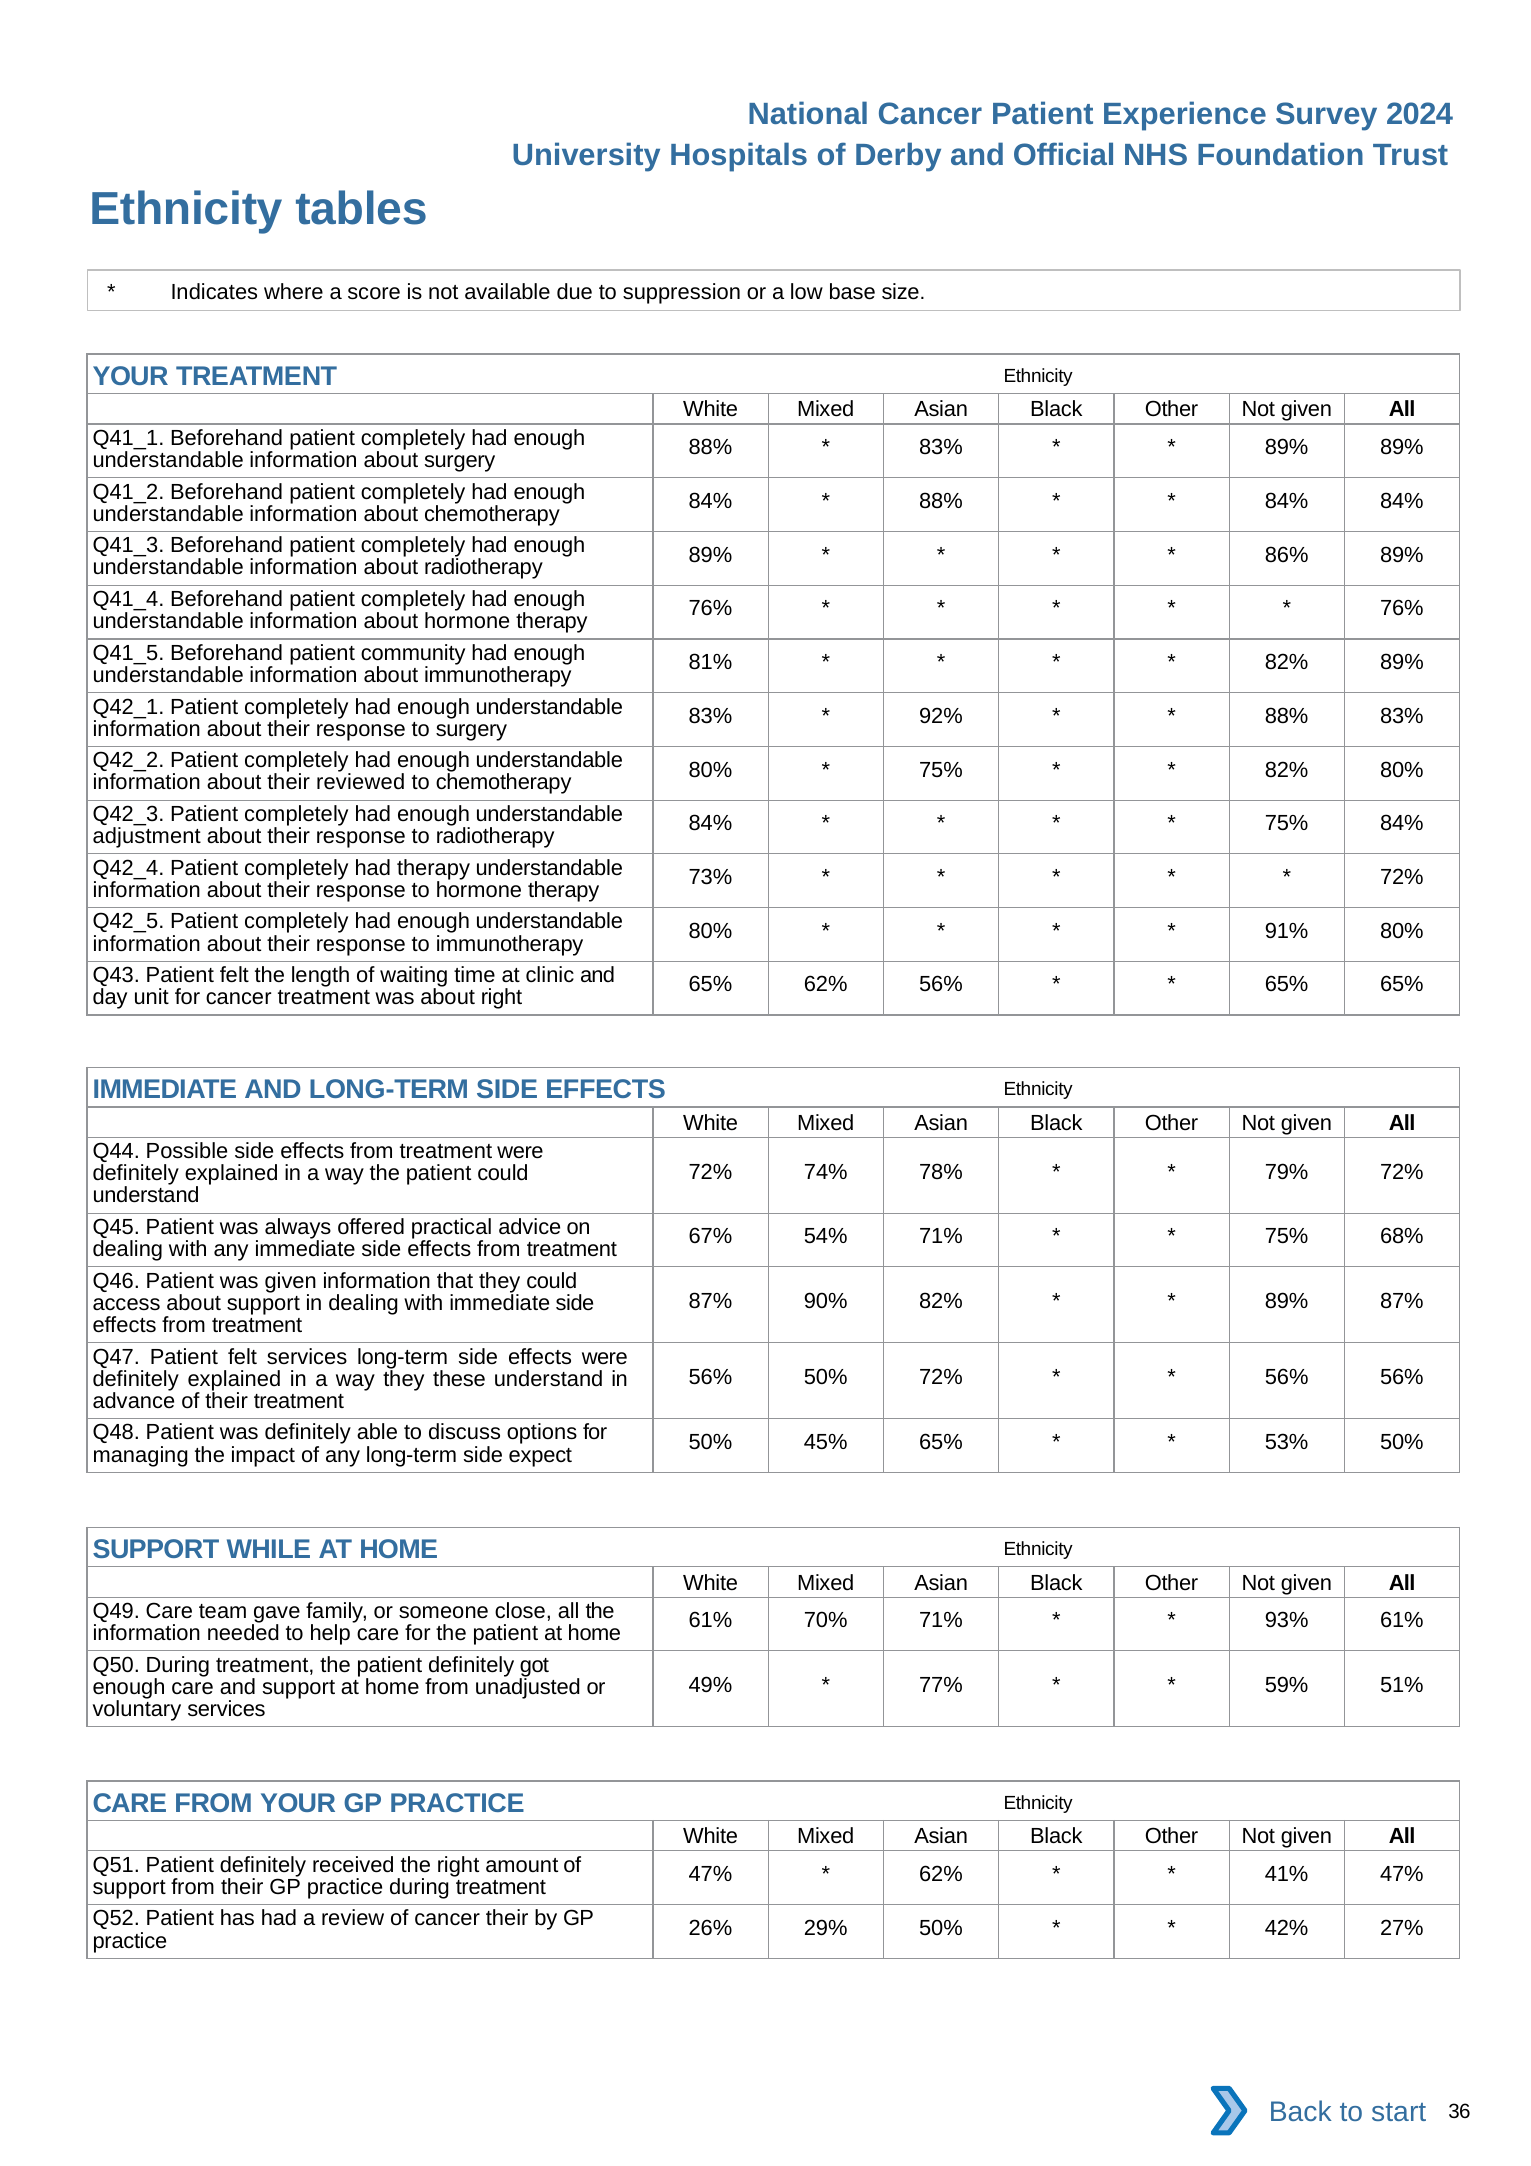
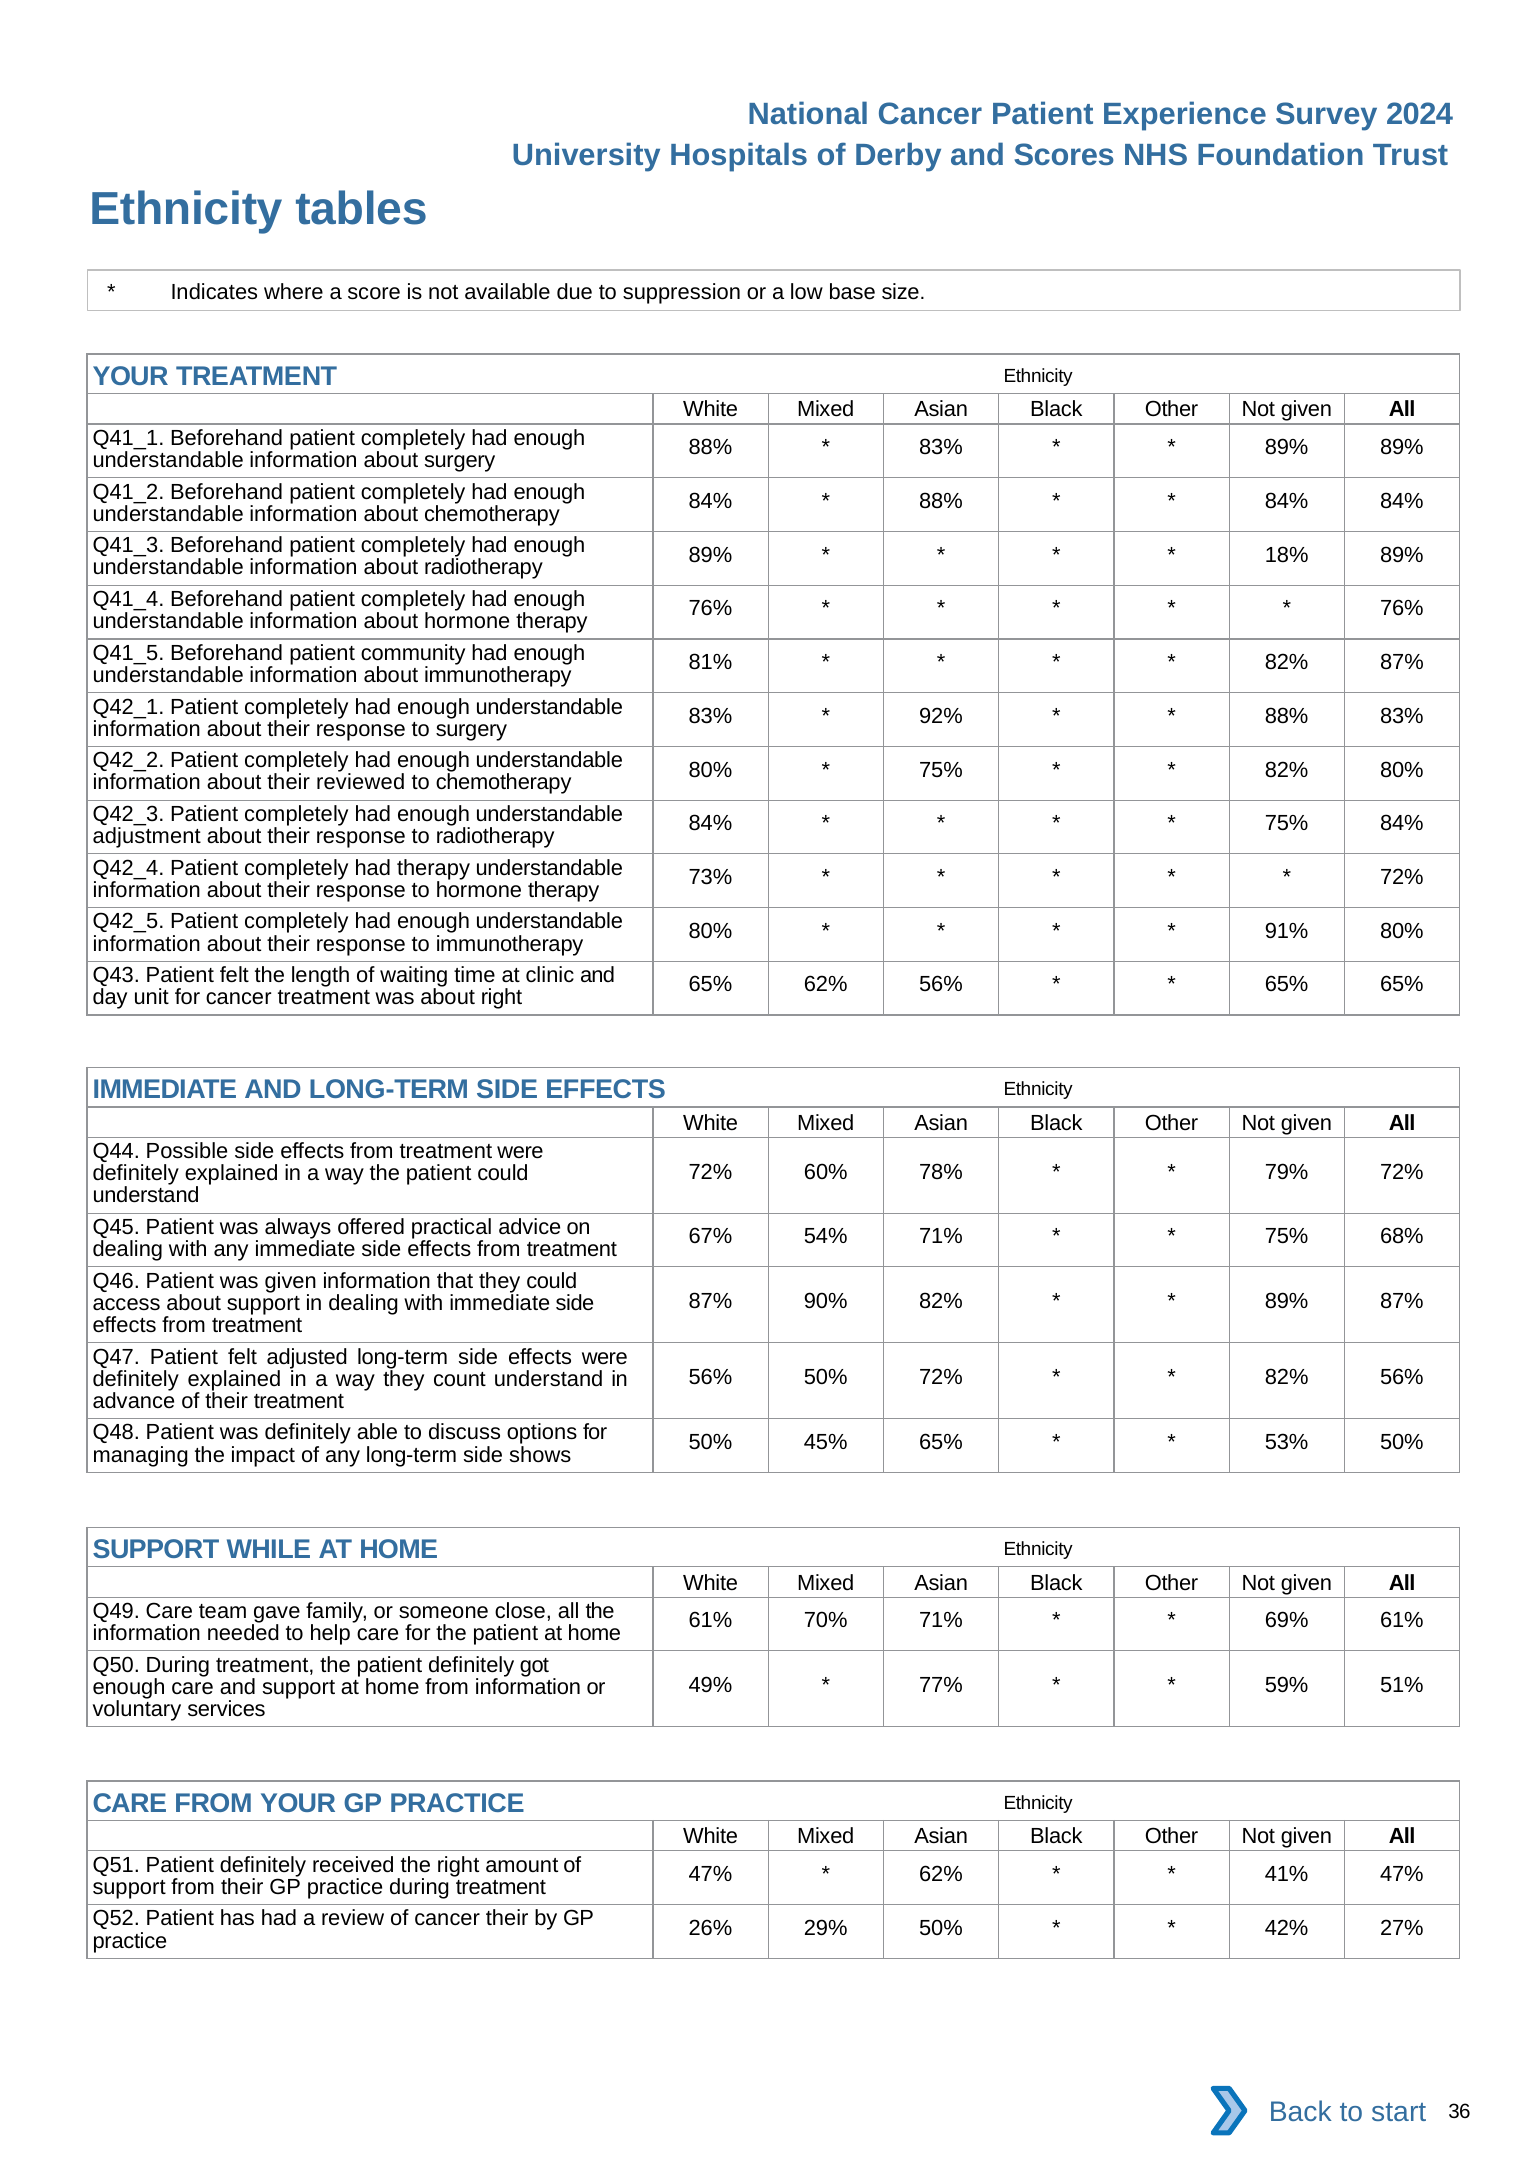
Official: Official -> Scores (1064, 156)
86%: 86% -> 18% (1287, 555)
82% 89%: 89% -> 87% (1402, 663)
74%: 74% -> 60% (826, 1172)
felt services: services -> adjusted (307, 1357)
56%: 56% -> 82% (1287, 1378)
these: these -> count (459, 1379)
expect: expect -> shows (540, 1455)
93%: 93% -> 69% (1287, 1621)
from unadjusted: unadjusted -> information (528, 1688)
